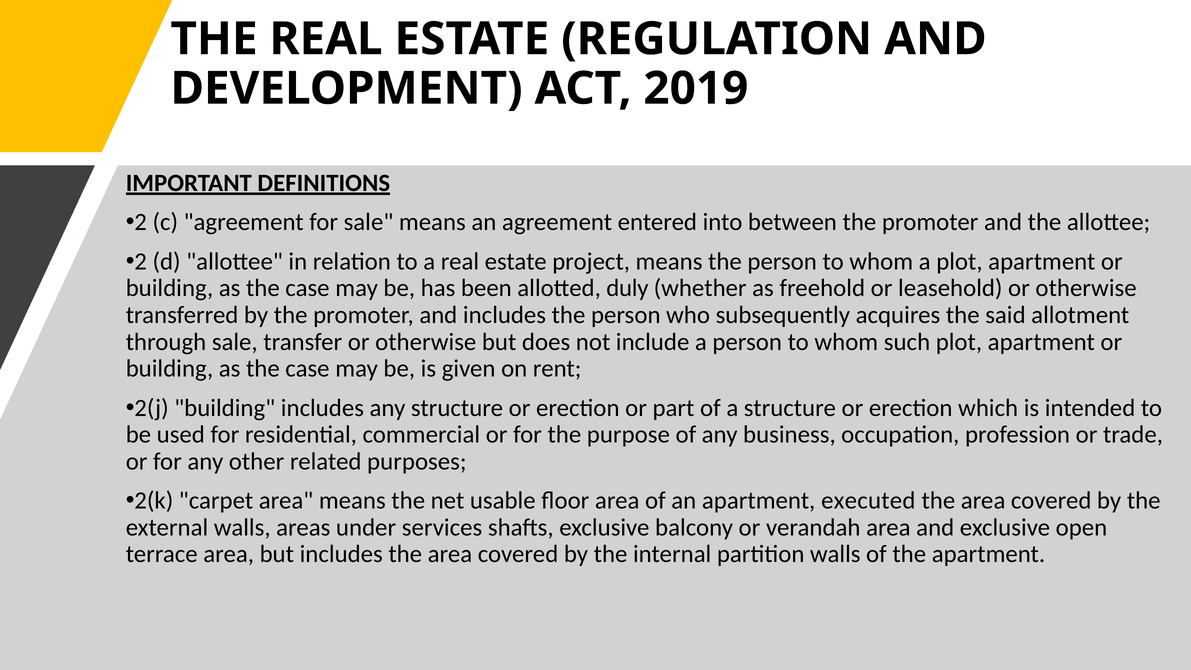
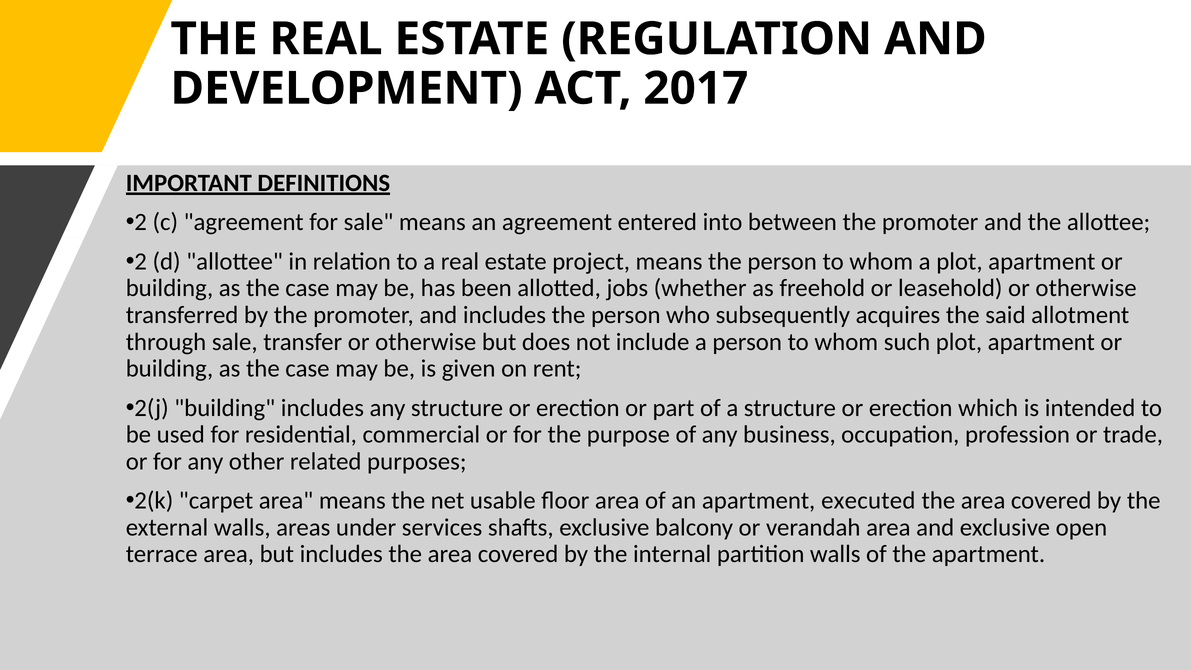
2019: 2019 -> 2017 (696, 89)
duly: duly -> jobs (627, 288)
